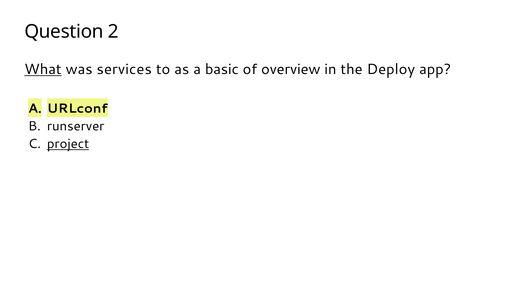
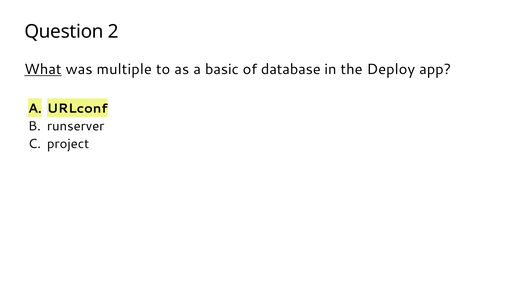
services: services -> multiple (124, 69)
overview: overview -> database (291, 69)
project underline: present -> none (68, 144)
